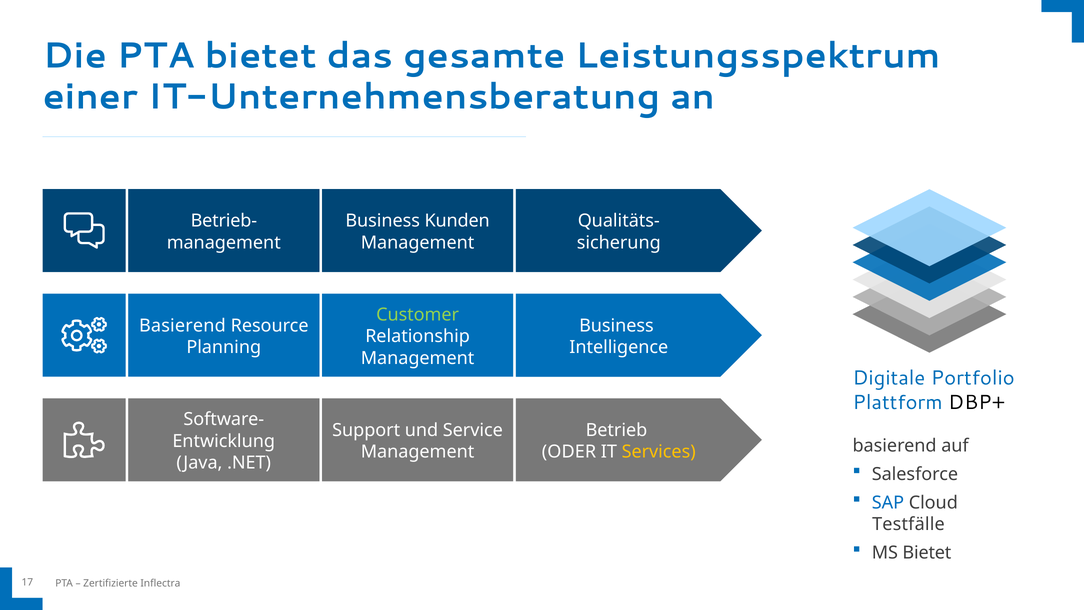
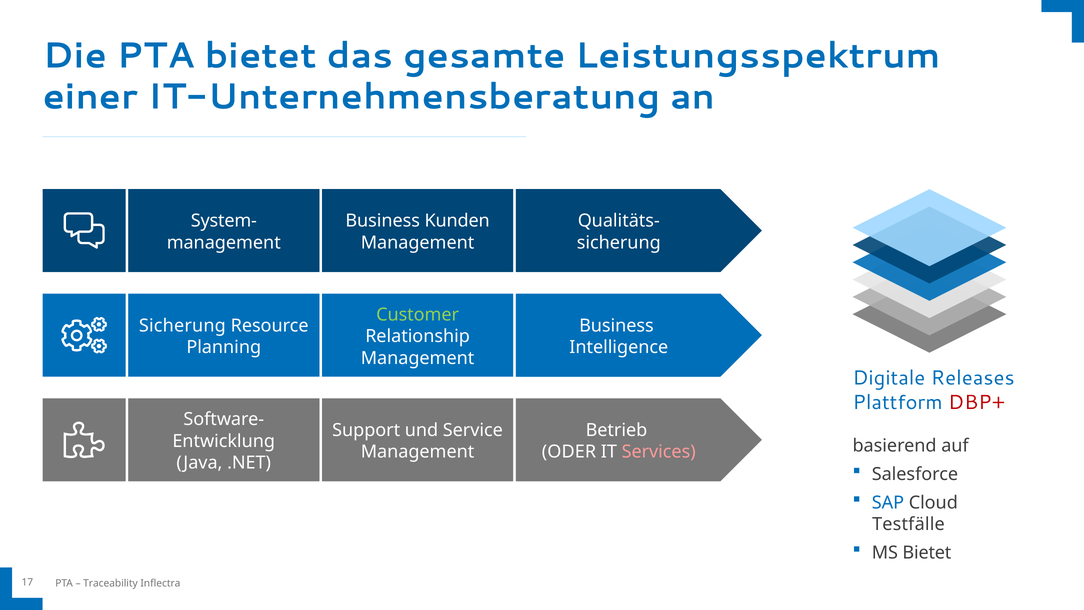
Betrieb-: Betrieb- -> System- (224, 221)
Basierend: Basierend -> Sicherung (182, 326)
Portfolio: Portfolio -> Releases (973, 378)
DBP+ colour: black -> red (977, 403)
Services colour: yellow -> pink (659, 452)
Zertifizierte: Zertifizierte -> Traceability (111, 583)
